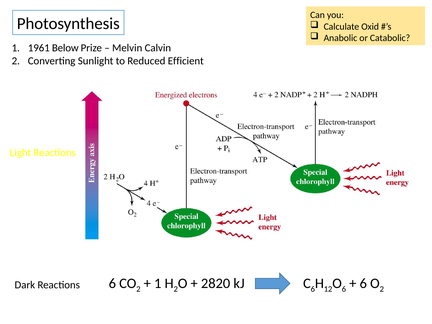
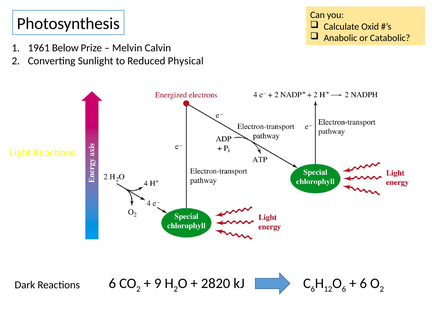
Efficient: Efficient -> Physical (186, 61)
1: 1 -> 9 (158, 283)
